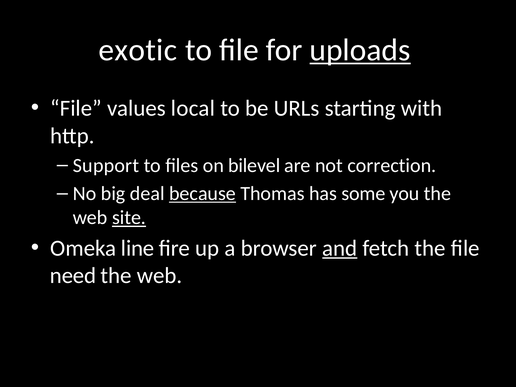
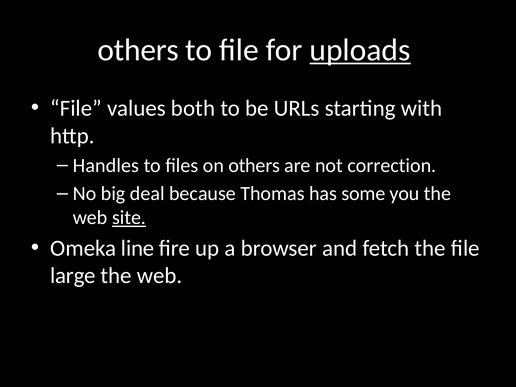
exotic: exotic -> others (138, 50)
local: local -> both (193, 108)
Support: Support -> Handles (106, 165)
on bilevel: bilevel -> others (254, 165)
because underline: present -> none (203, 194)
and underline: present -> none (340, 248)
need: need -> large (73, 276)
